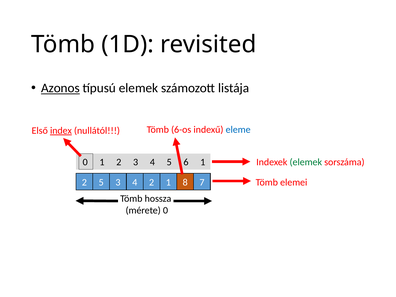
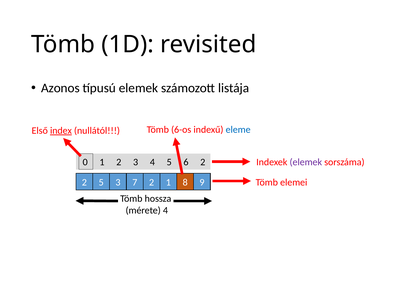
Azonos underline: present -> none (60, 88)
6 1: 1 -> 2 (203, 162)
elemek colour: green -> purple (306, 162)
5 3 4: 4 -> 7 (135, 182)
7: 7 -> 9 (202, 182)
mérete 0: 0 -> 4 (165, 210)
